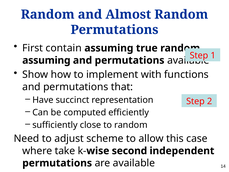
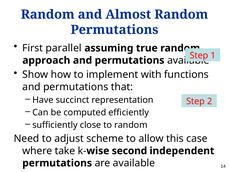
contain: contain -> parallel (64, 48)
assuming: assuming -> approach (46, 60)
